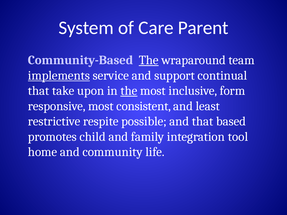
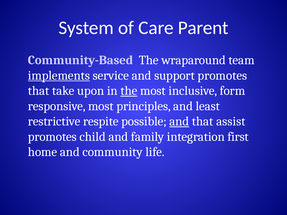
The underline: present -> none (149, 60)
support continual: continual -> promotes (222, 76)
consistent: consistent -> principles (144, 106)
and underline: none -> present (179, 121)
based: based -> assist (231, 121)
tool: tool -> first (238, 137)
